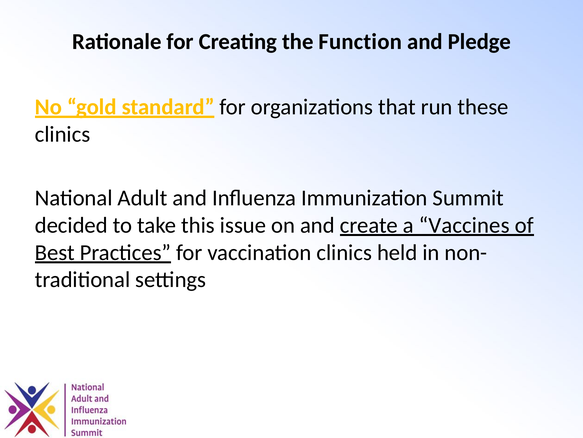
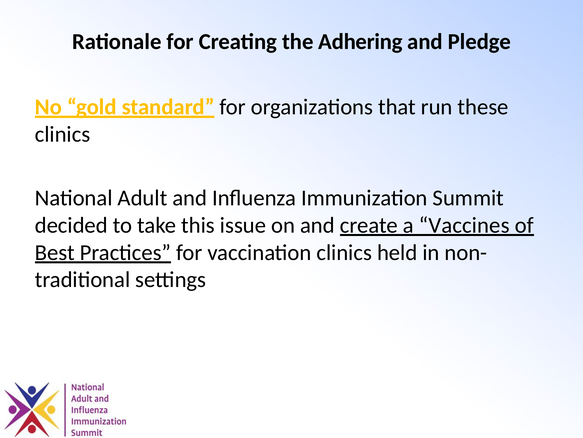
Function: Function -> Adhering (360, 42)
